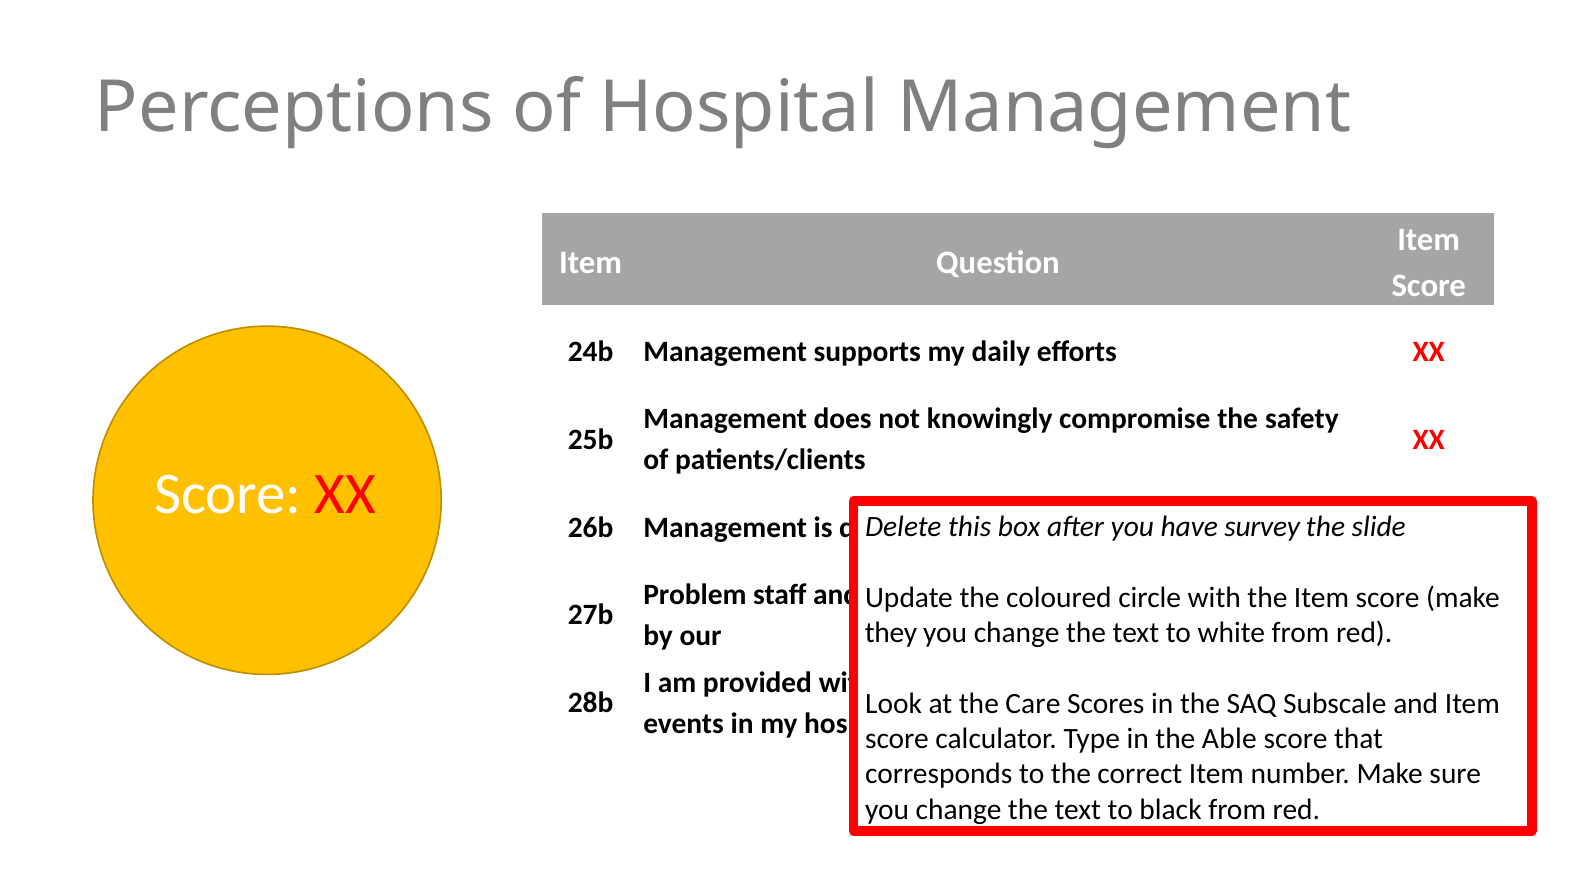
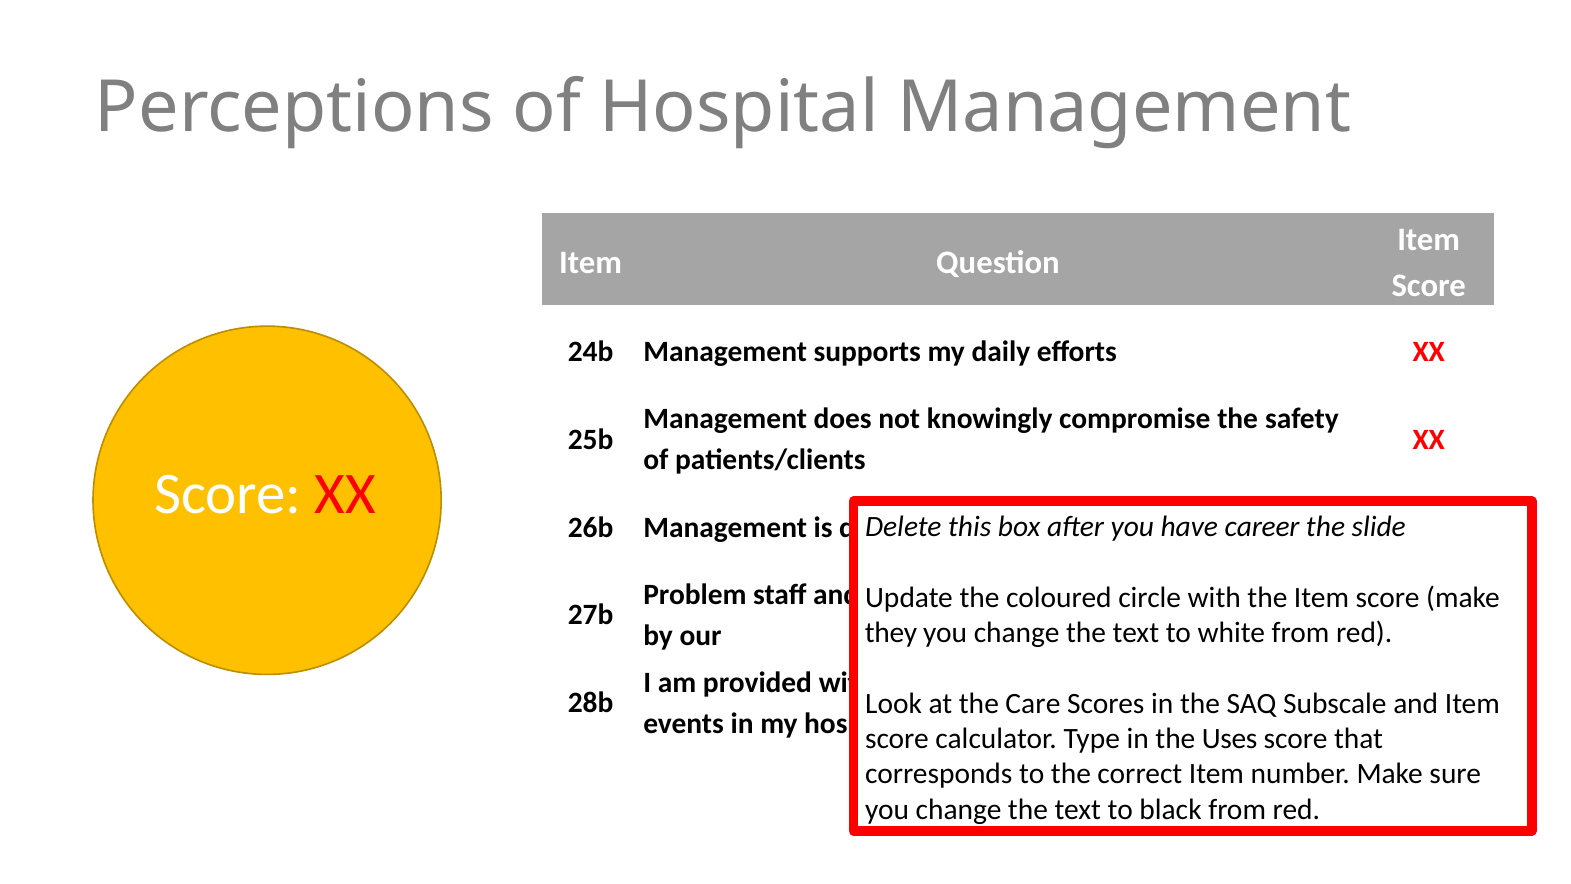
survey: survey -> career (1262, 527)
Able: Able -> Uses (1230, 739)
